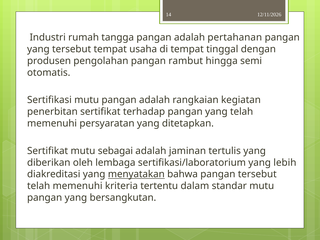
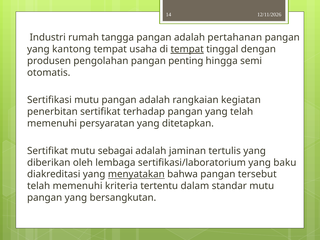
yang tersebut: tersebut -> kantong (72, 49)
tempat underline: none -> present (187, 49)
rambut: rambut -> penting (186, 61)
lebih: lebih -> baku (285, 163)
